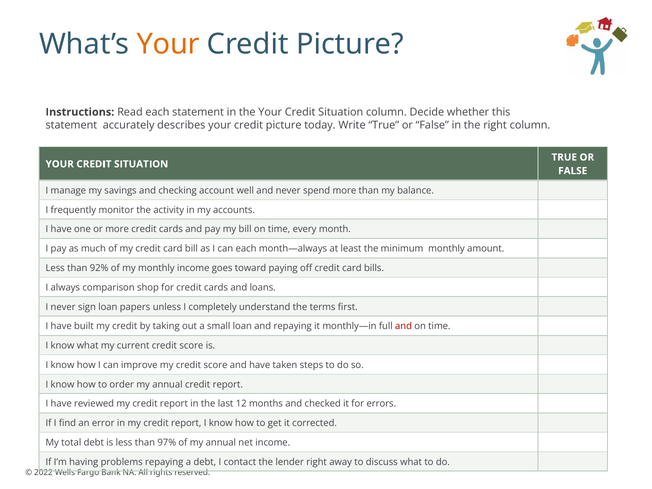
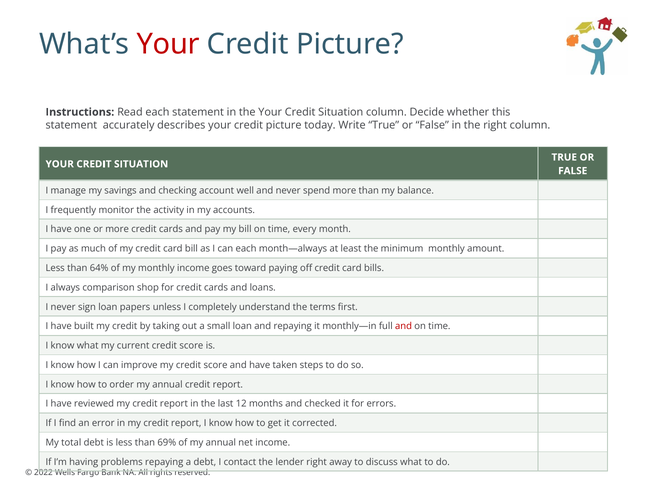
Your colour: orange -> red (168, 44)
92%: 92% -> 64% (99, 268)
97%: 97% -> 69% (167, 443)
